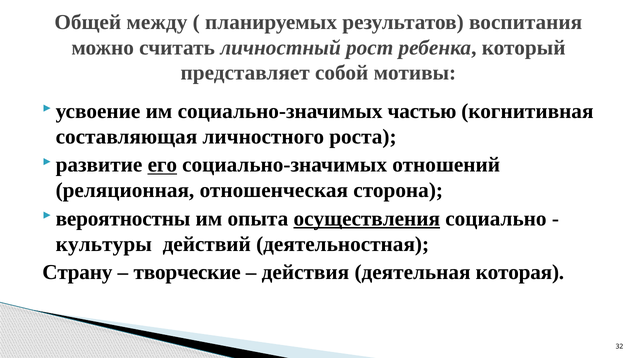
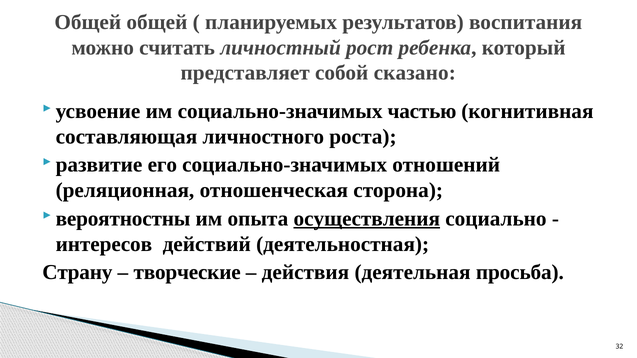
Общей между: между -> общей (157, 22)
мотивы: мотивы -> сказано (415, 73)
его underline: present -> none (162, 165)
культуры: культуры -> интересов (104, 244)
которая: которая -> просьба (520, 272)
